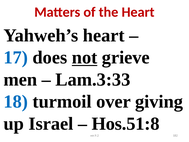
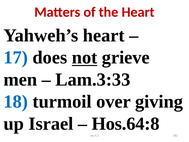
Hos.51:8: Hos.51:8 -> Hos.64:8 (126, 123)
